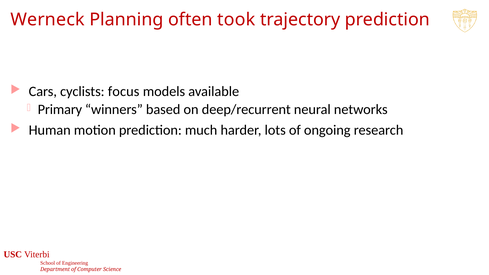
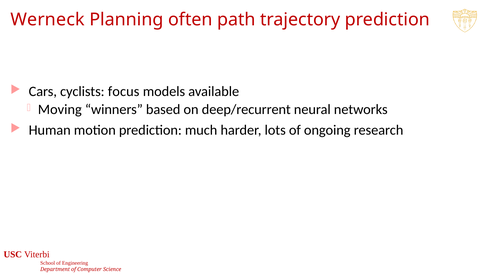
took: took -> path (236, 20)
Primary: Primary -> Moving (60, 110)
